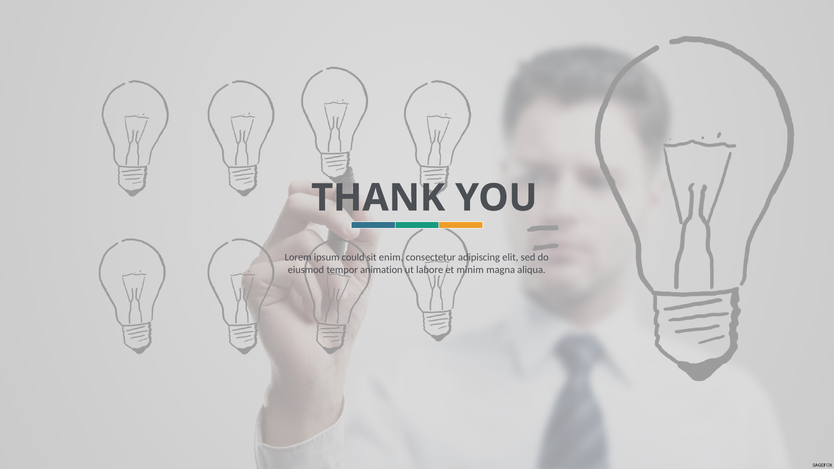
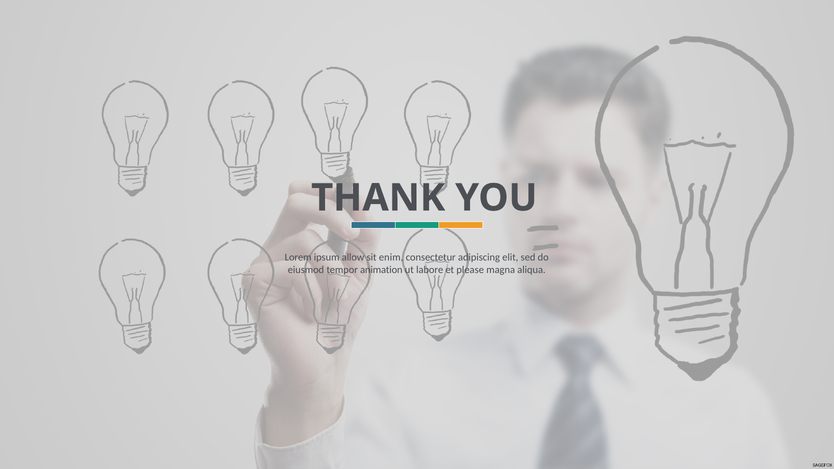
could: could -> allow (353, 257)
minim: minim -> please (470, 270)
